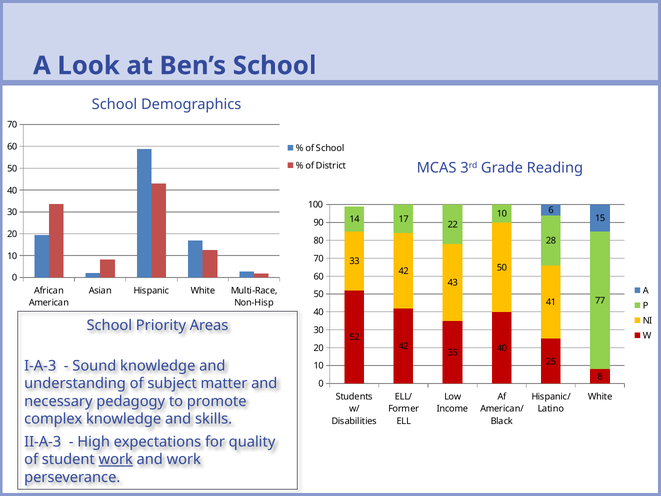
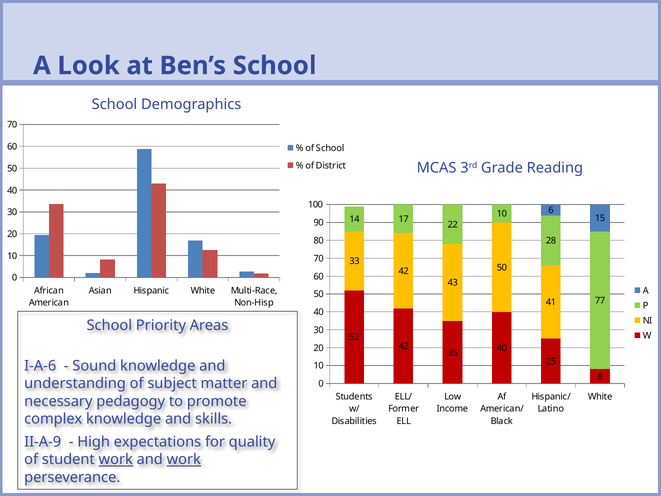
I-A-3: I-A-3 -> I-A-6 (40, 366)
II-A-3: II-A-3 -> II-A-9 (43, 442)
work underline: none -> present (184, 459)
